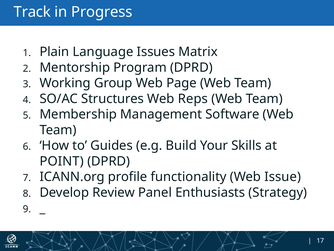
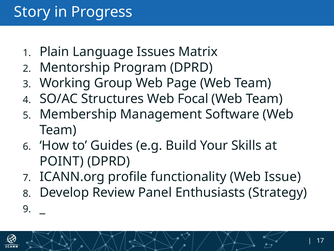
Track: Track -> Story (32, 12)
Reps: Reps -> Focal (193, 99)
